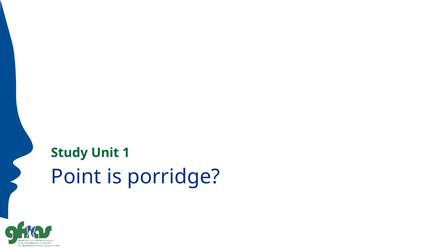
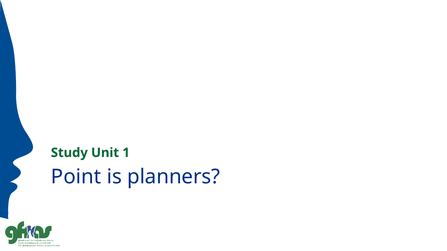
porridge: porridge -> planners (174, 177)
